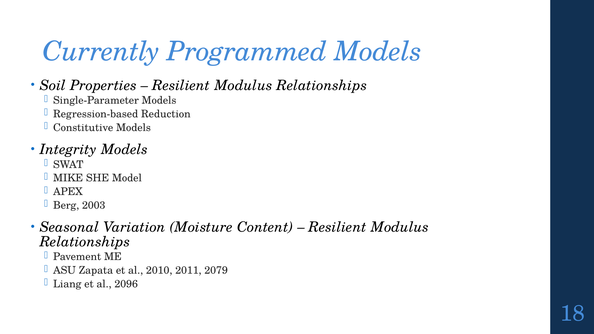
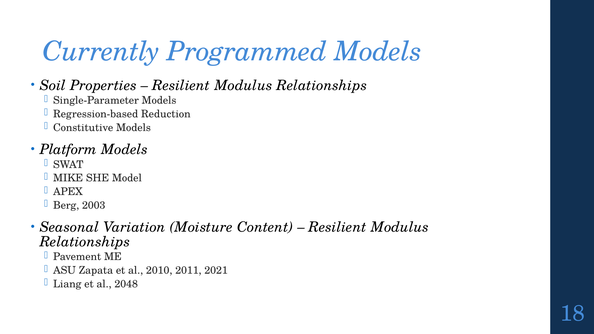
Integrity: Integrity -> Platform (68, 150)
2079: 2079 -> 2021 (216, 271)
2096: 2096 -> 2048 (126, 284)
